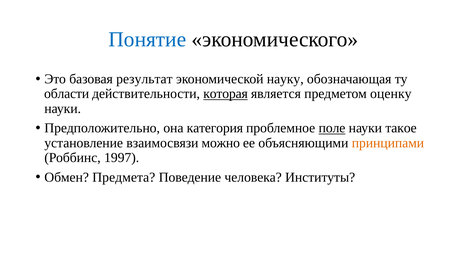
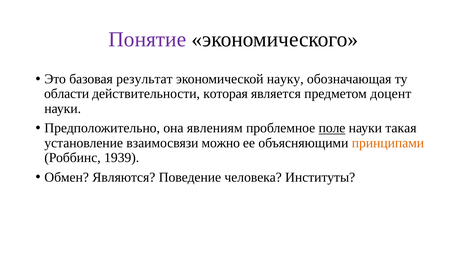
Понятие colour: blue -> purple (147, 39)
которая underline: present -> none (226, 94)
оценку: оценку -> доцент (391, 94)
категория: категория -> явлениям (215, 128)
такое: такое -> такая (401, 128)
1997: 1997 -> 1939 (122, 157)
Предмета: Предмета -> Являются (124, 177)
